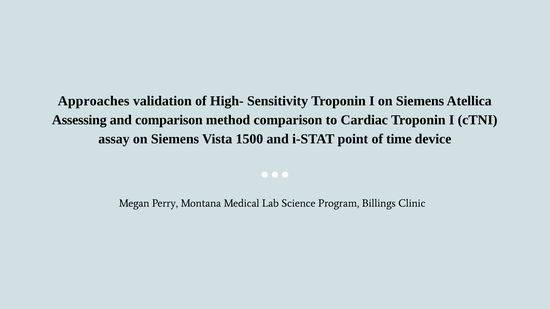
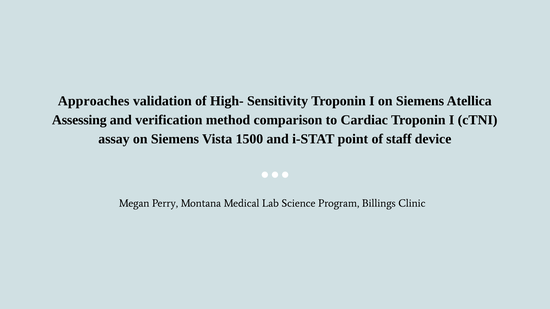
and comparison: comparison -> verification (169, 120)
time: time -> staff (399, 139)
